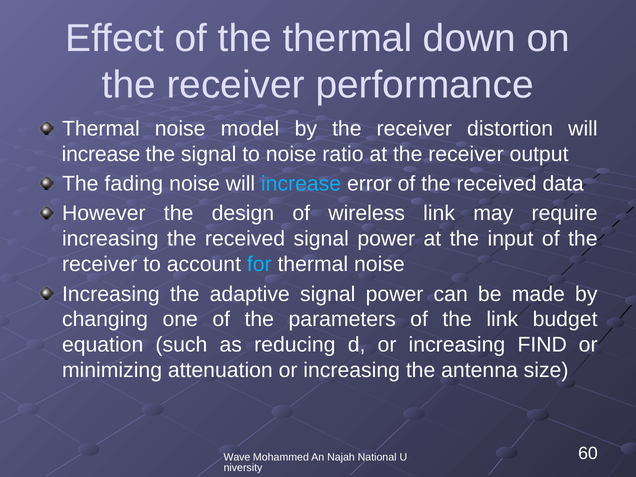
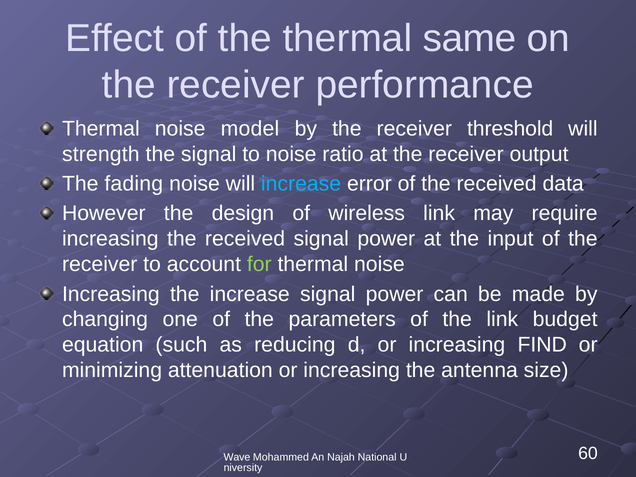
down: down -> same (470, 38)
distortion: distortion -> threshold (510, 129)
increase: increase -> strength (101, 154)
for colour: light blue -> light green (259, 264)
the adaptive: adaptive -> increase (250, 294)
